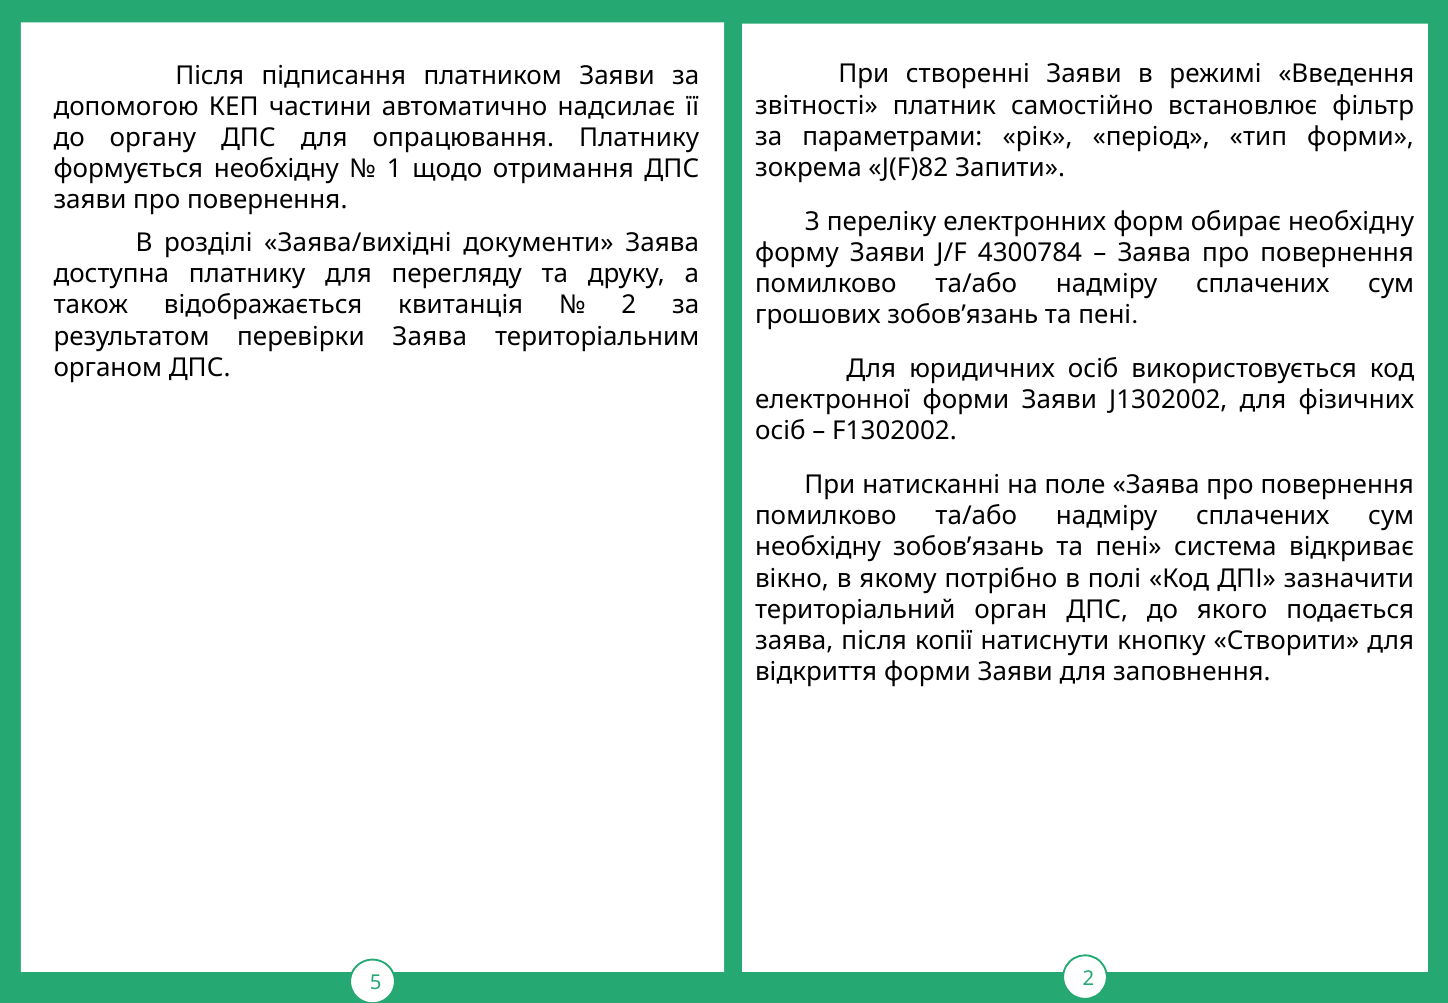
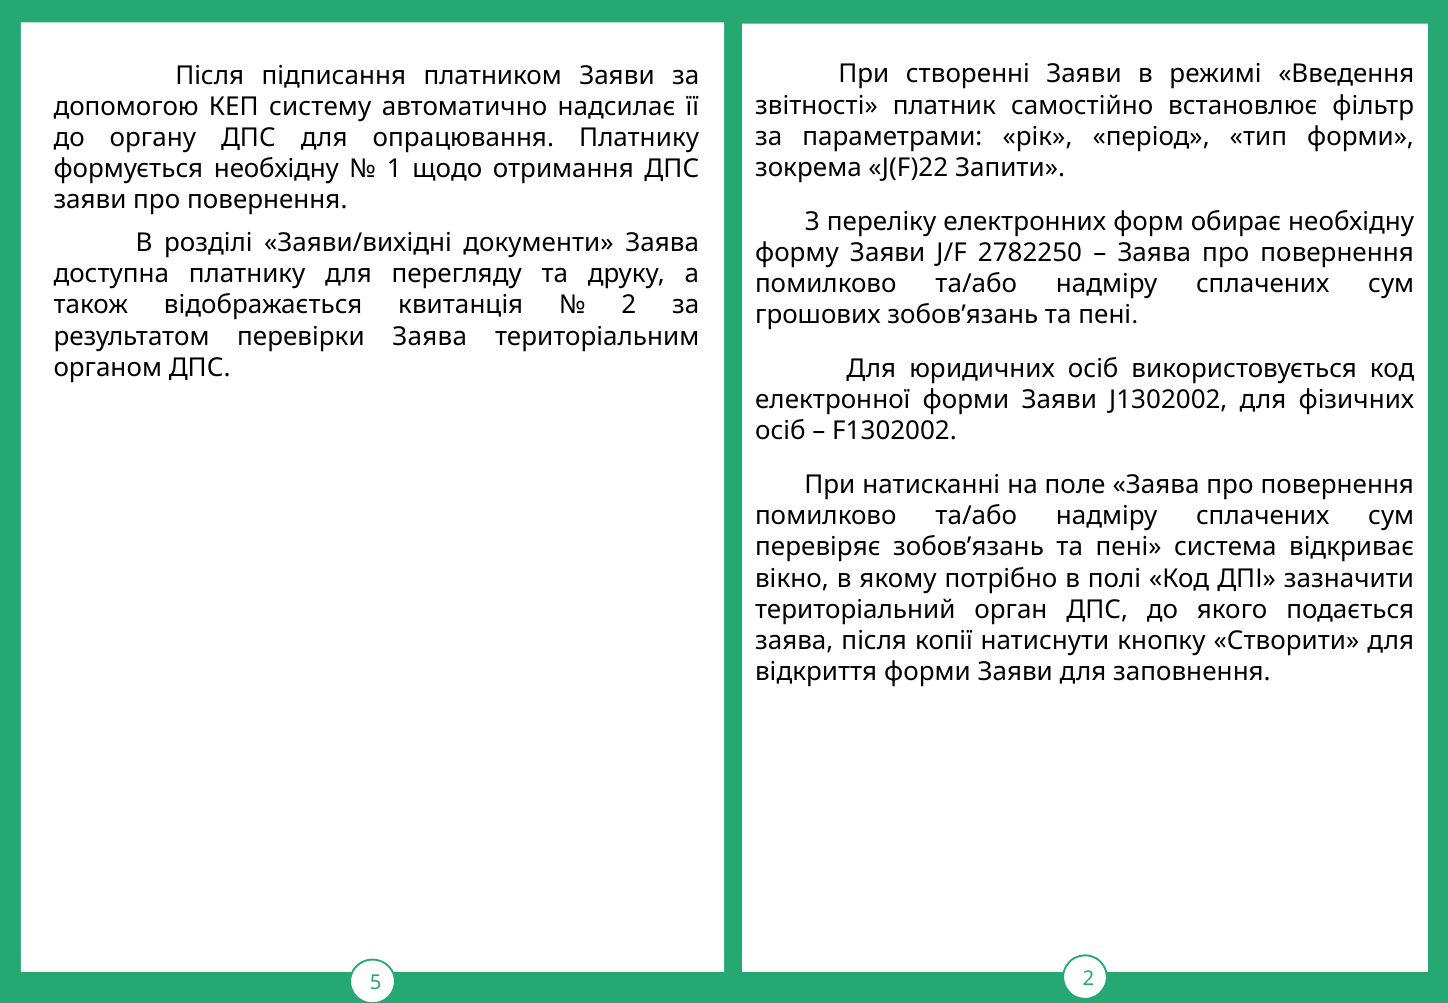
частини: частини -> систему (320, 107)
J(F)82: J(F)82 -> J(F)22 (908, 168)
Заява/вихідні: Заява/вихідні -> Заяви/вихідні (358, 243)
4300784: 4300784 -> 2782250 (1030, 253)
необхідну: необхідну -> перевіряє (818, 547)
